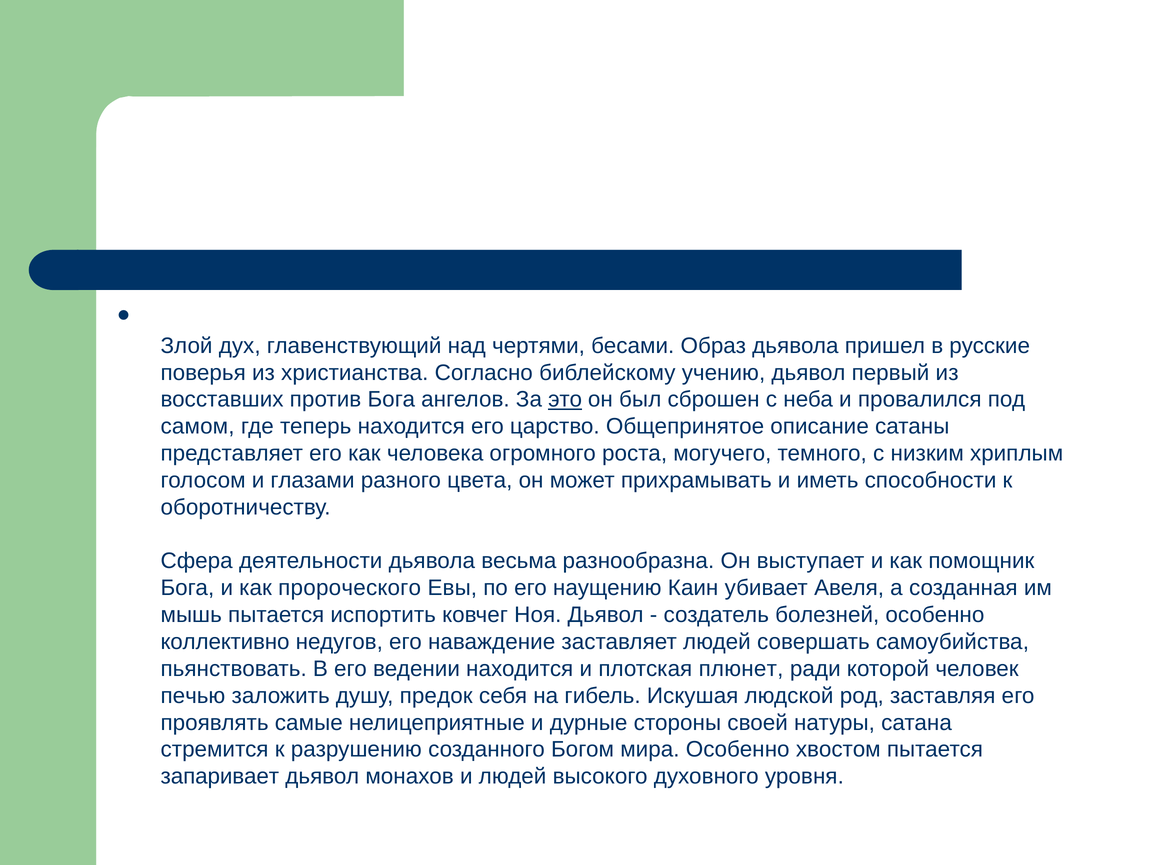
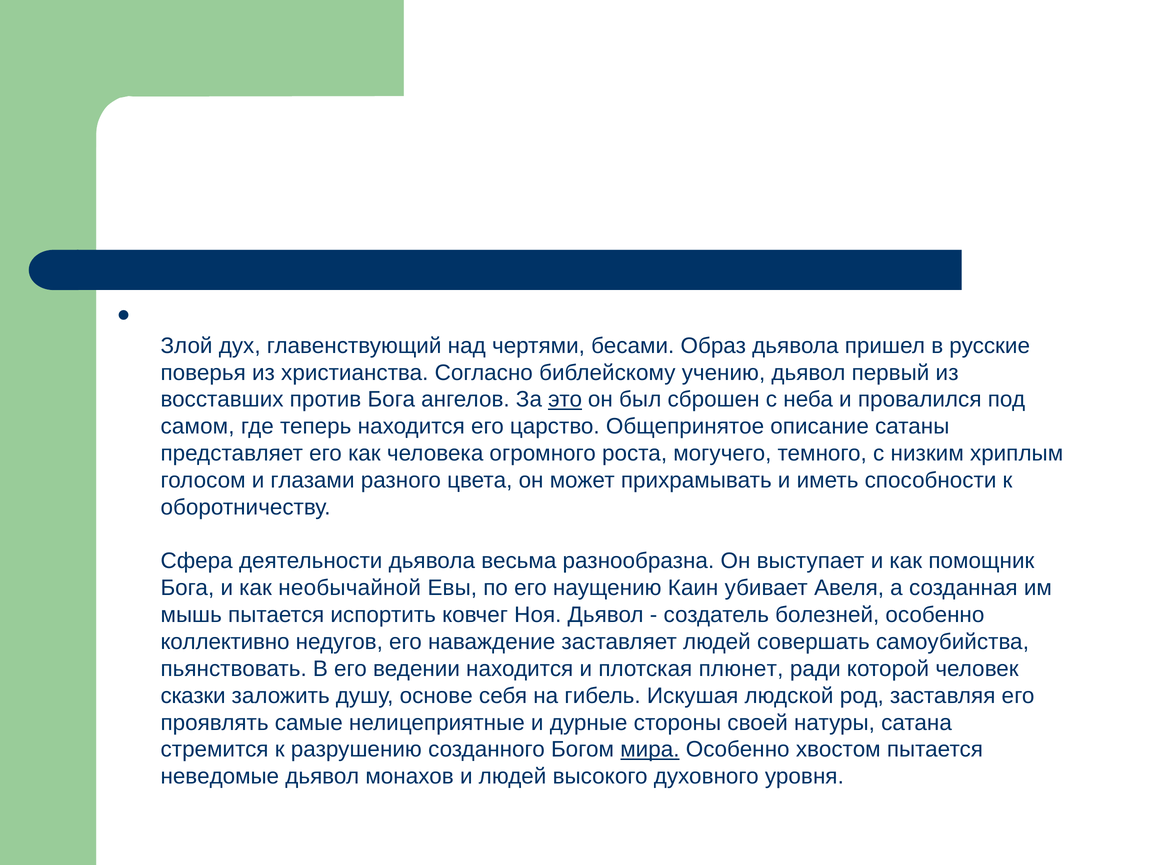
пророческого: пророческого -> необычайной (350, 588)
печью: печью -> сказки (193, 696)
предок: предок -> основе (436, 696)
мира underline: none -> present (650, 750)
запаривает: запаривает -> неведомые (220, 777)
